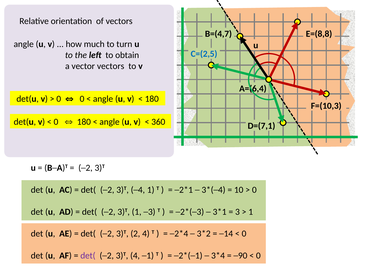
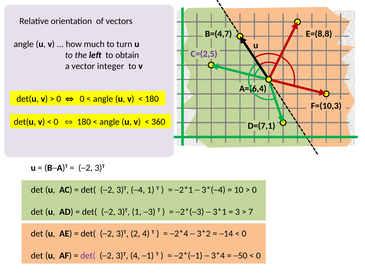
C=(2,5 colour: blue -> purple (204, 54)
vector vectors: vectors -> integer (111, 66)
1: 1 -> 7 (251, 212)
─90: ─90 -> ─50 (240, 255)
